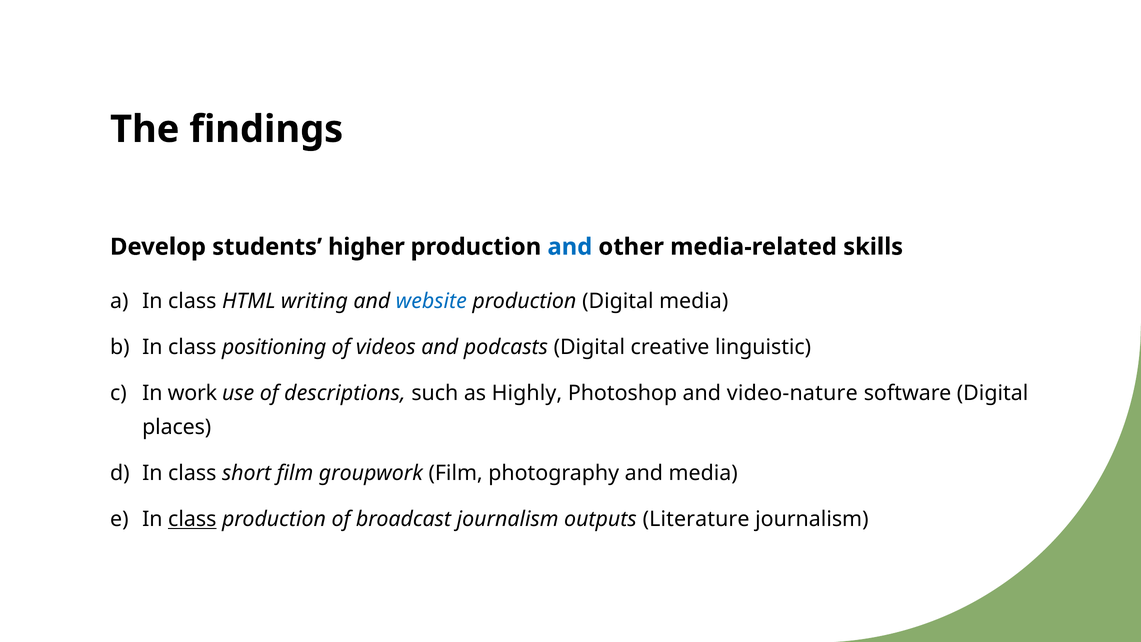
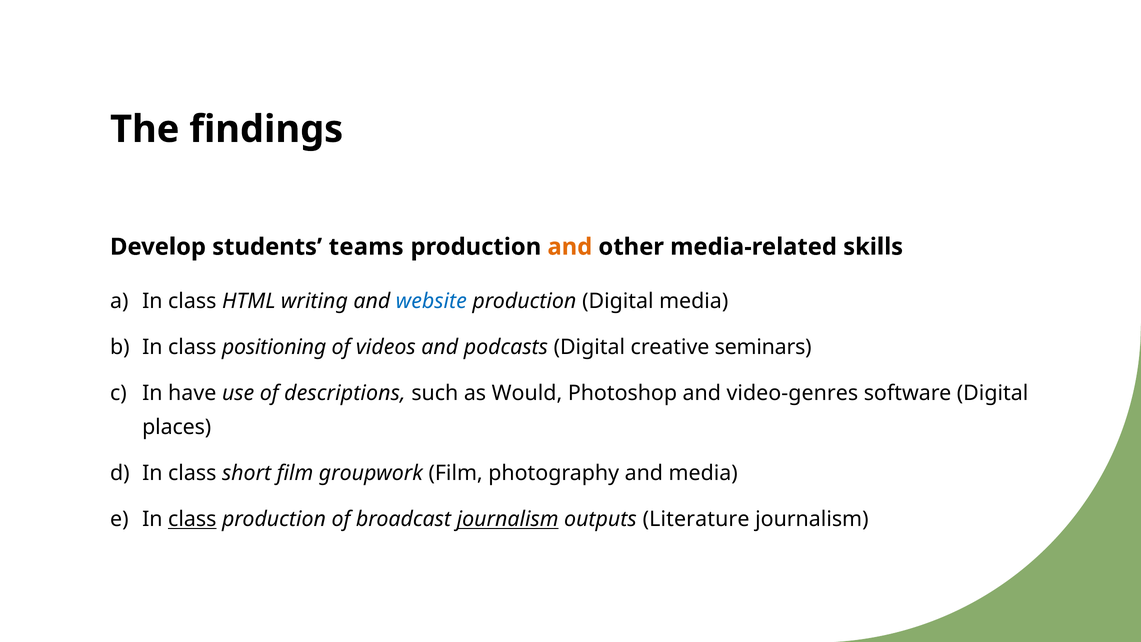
higher: higher -> teams (366, 247)
and colour: blue -> orange (570, 247)
linguistic: linguistic -> seminars (763, 347)
work: work -> have (192, 393)
Highly: Highly -> Would (527, 393)
video-nature: video-nature -> video-genres (792, 393)
journalism underline: none -> present (508, 519)
